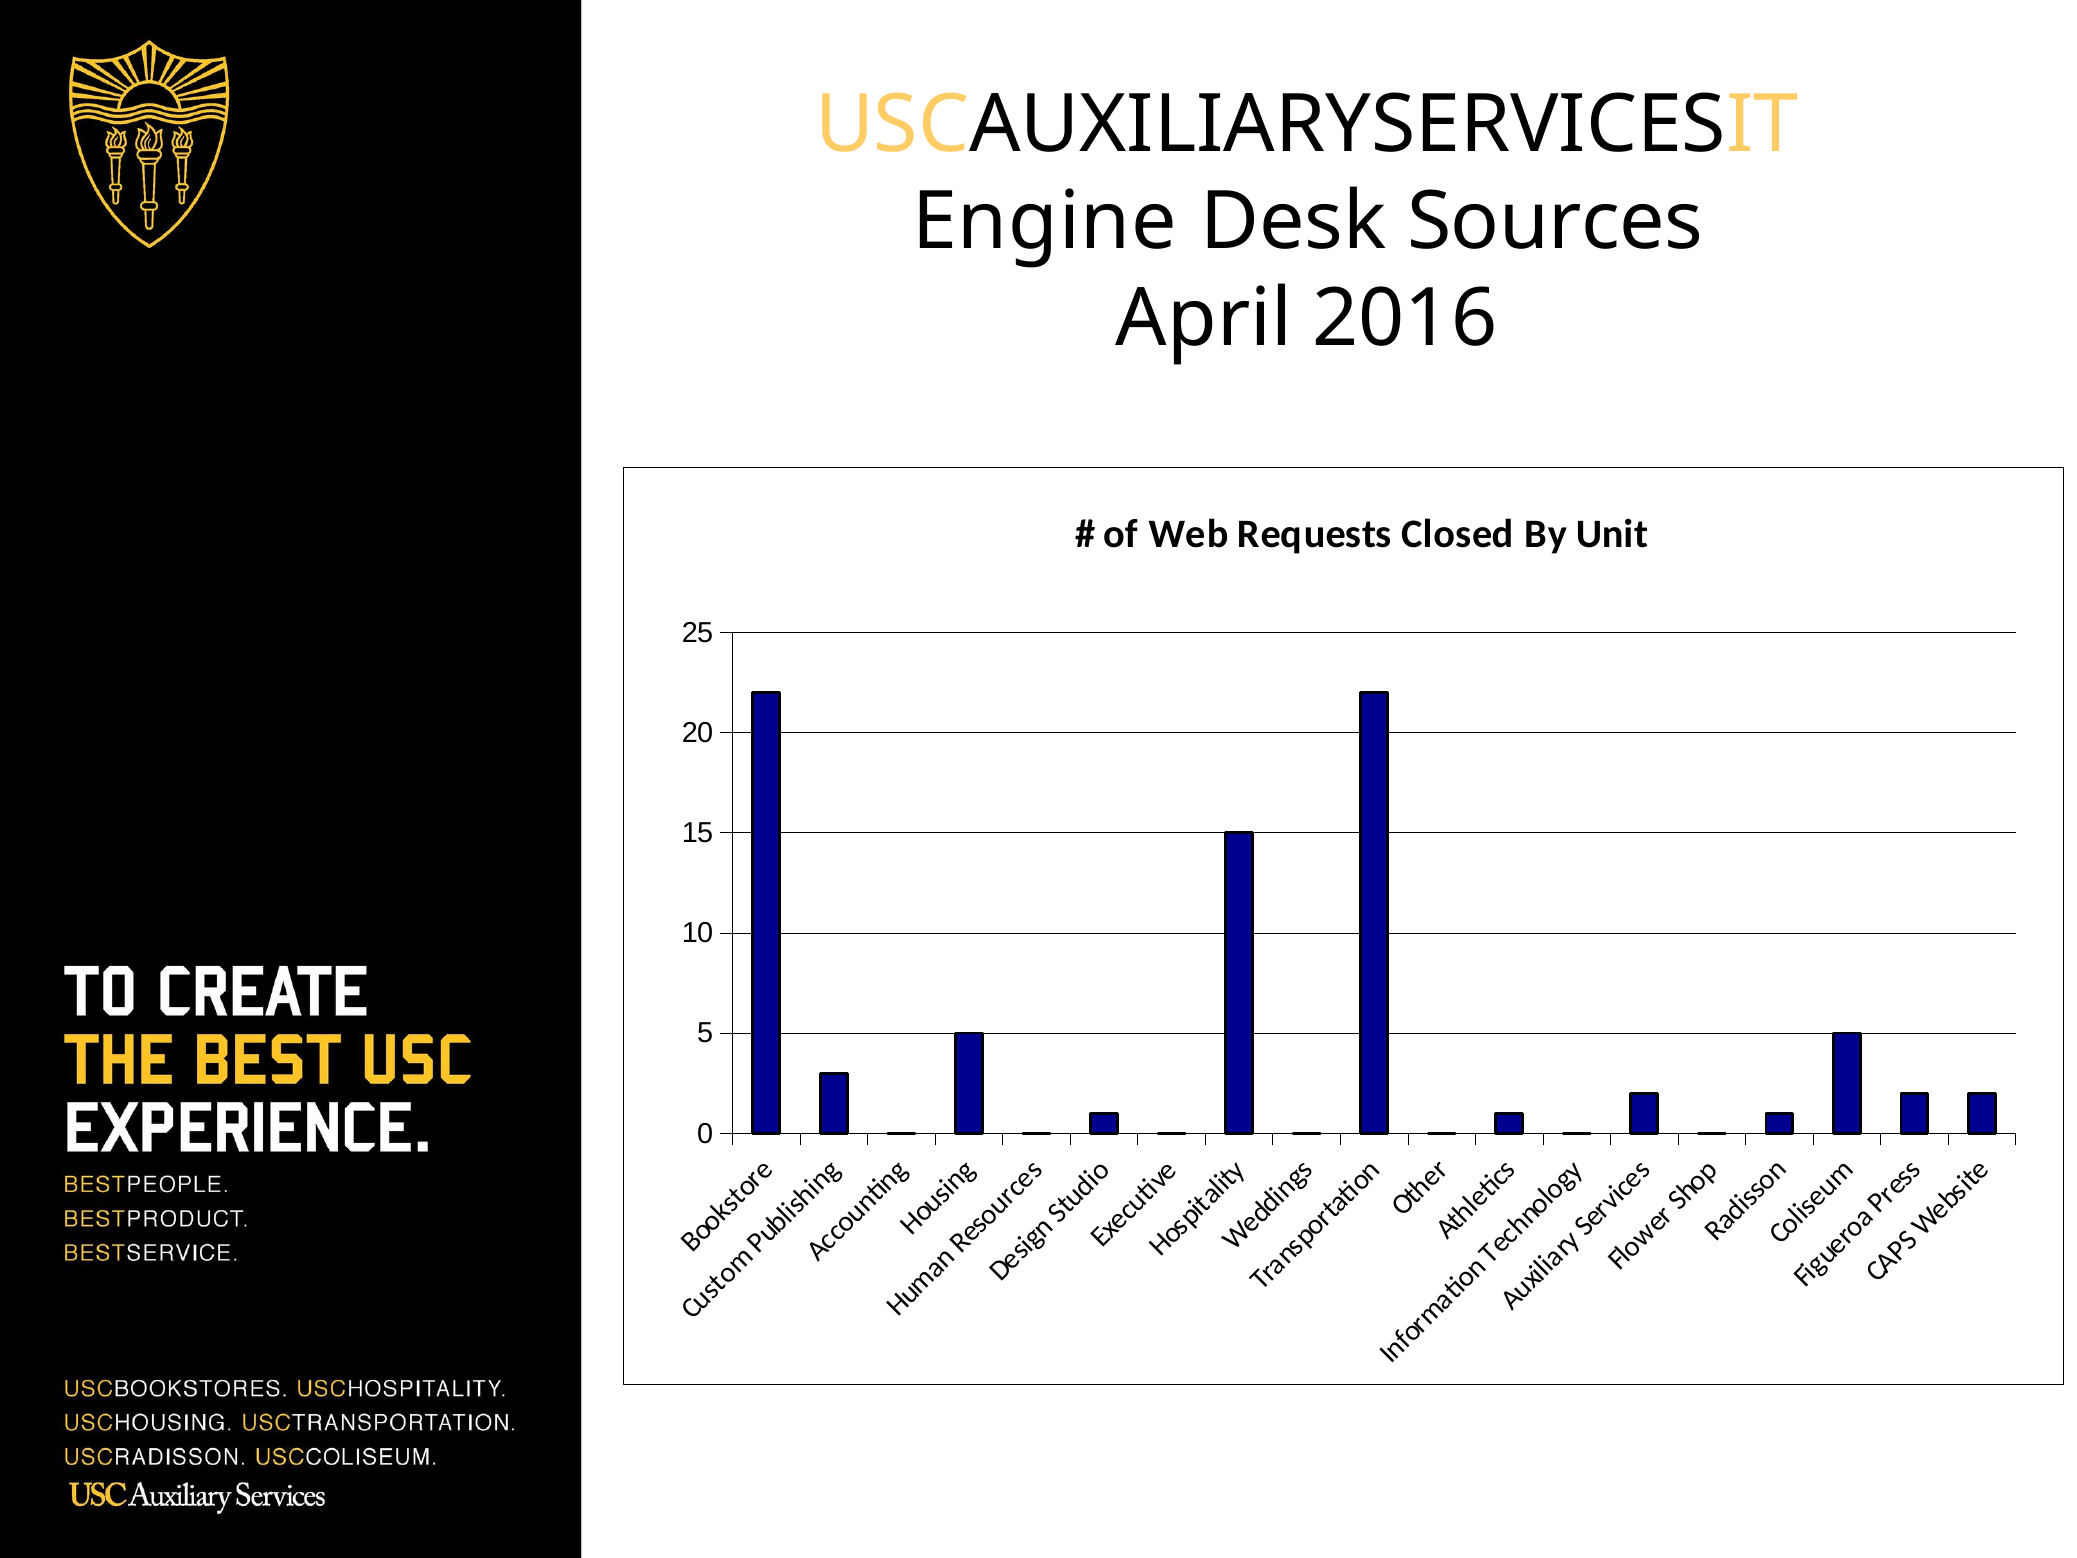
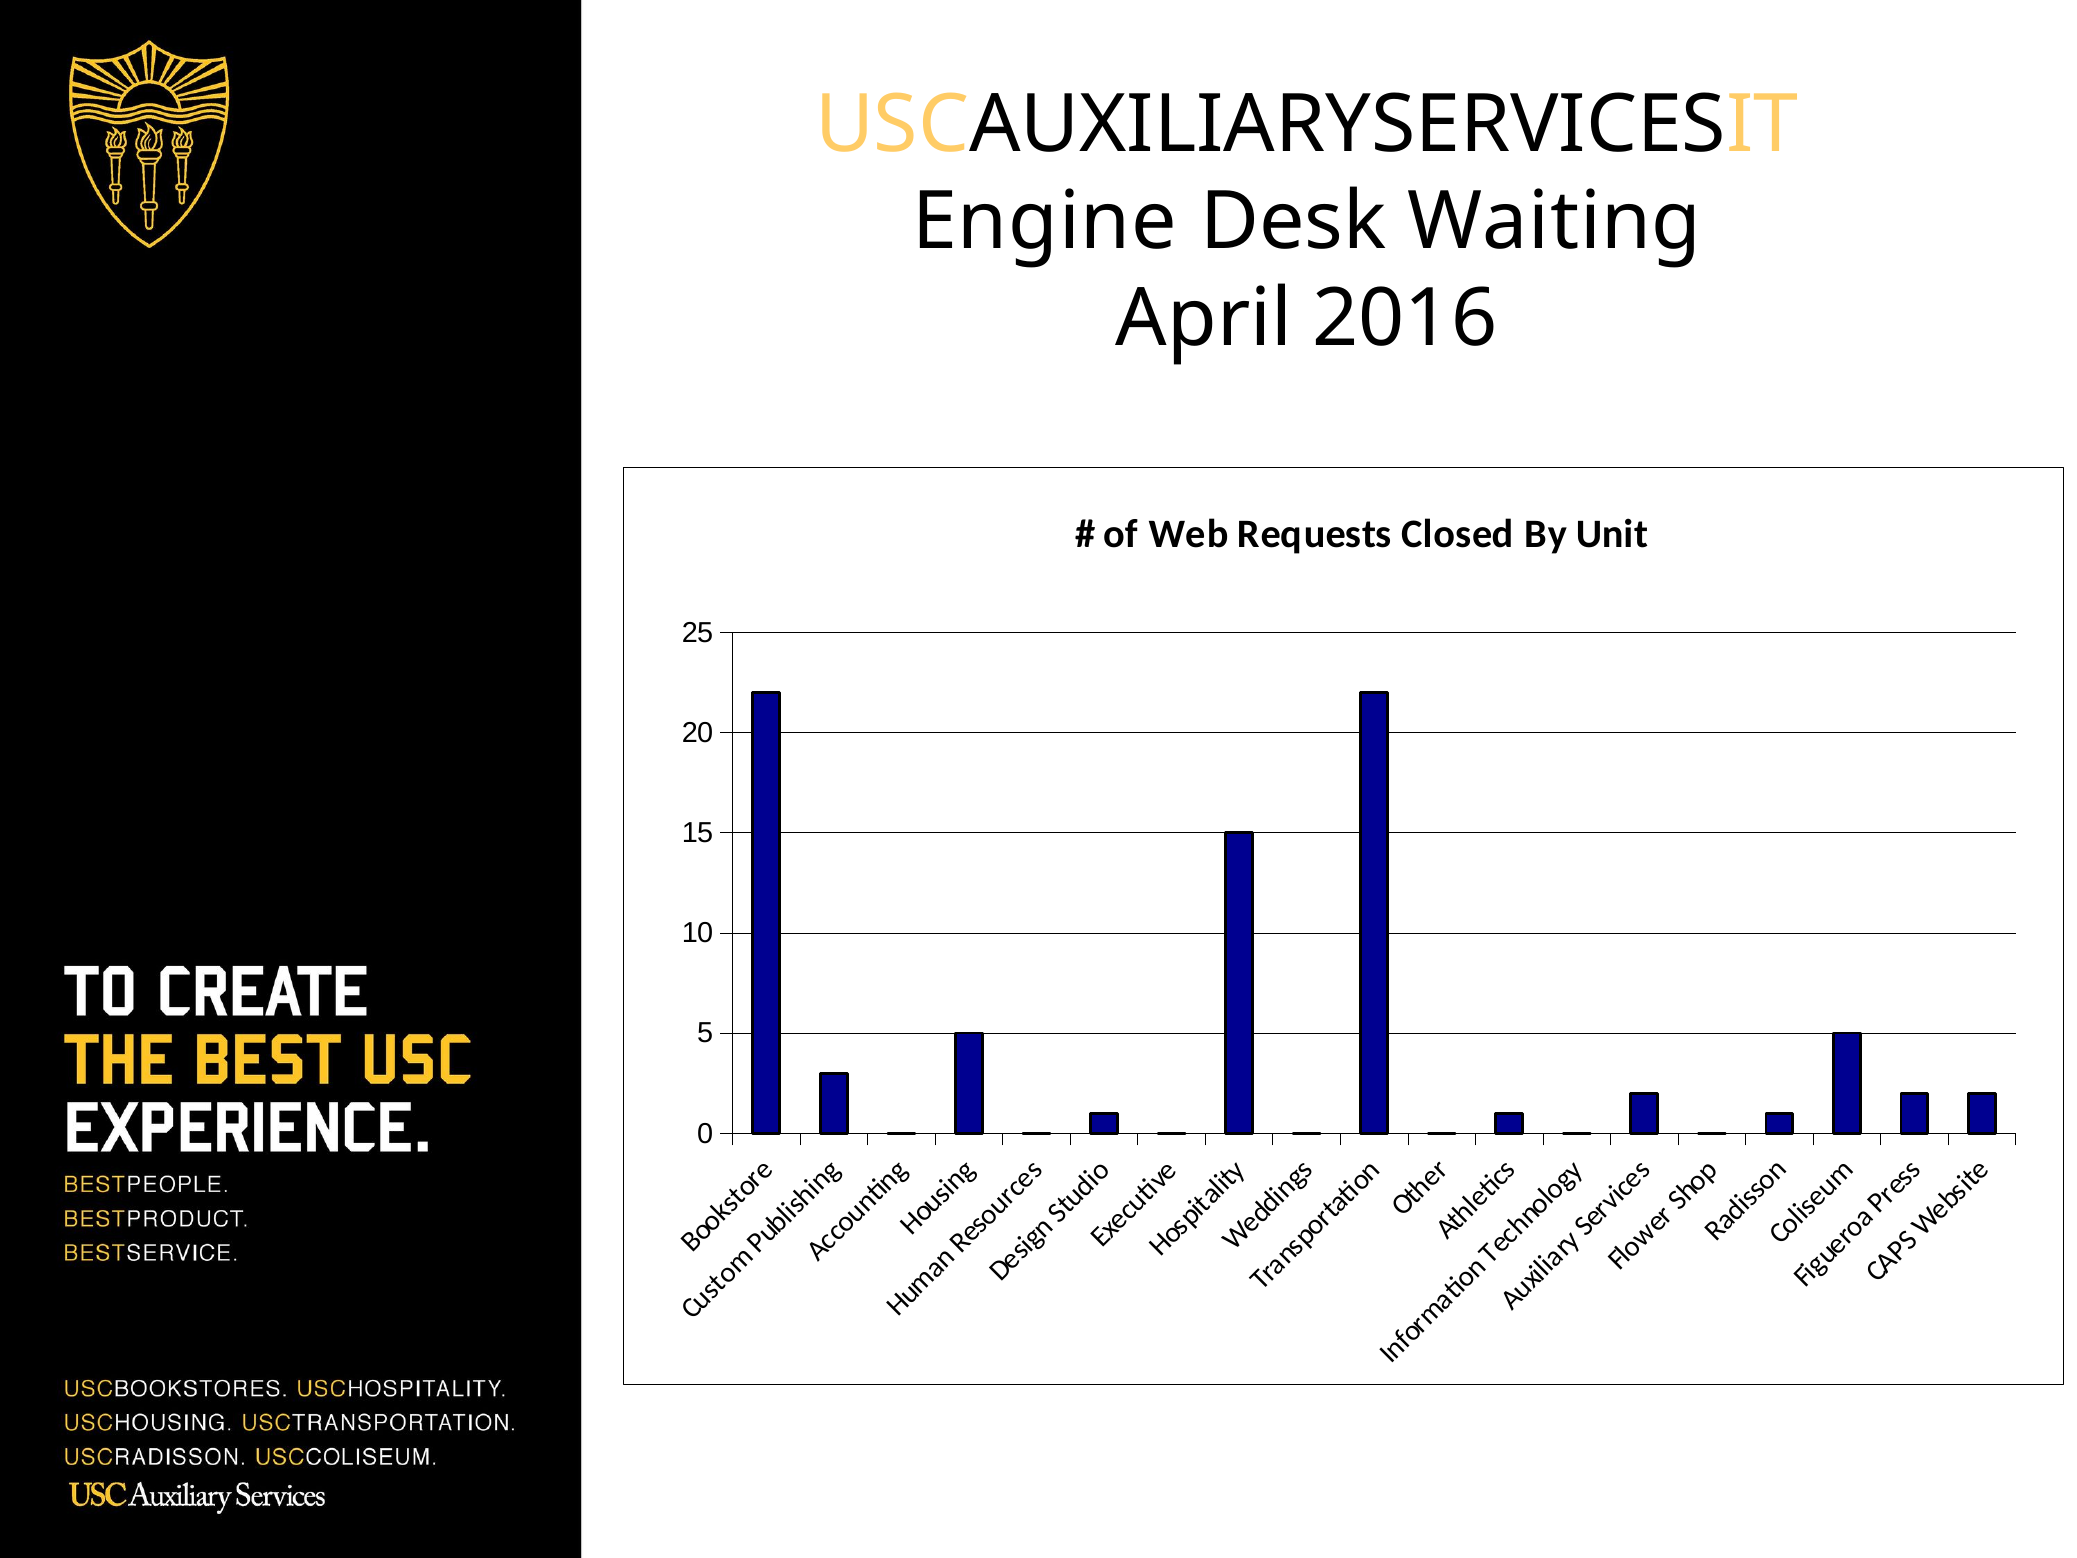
Sources: Sources -> Waiting (1554, 222)
